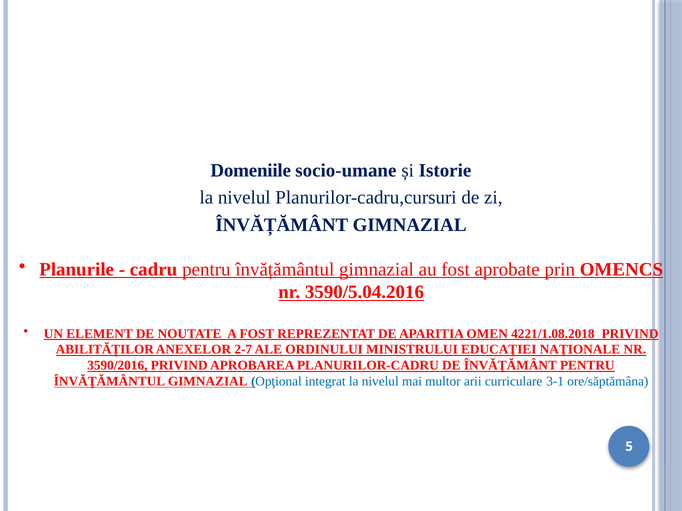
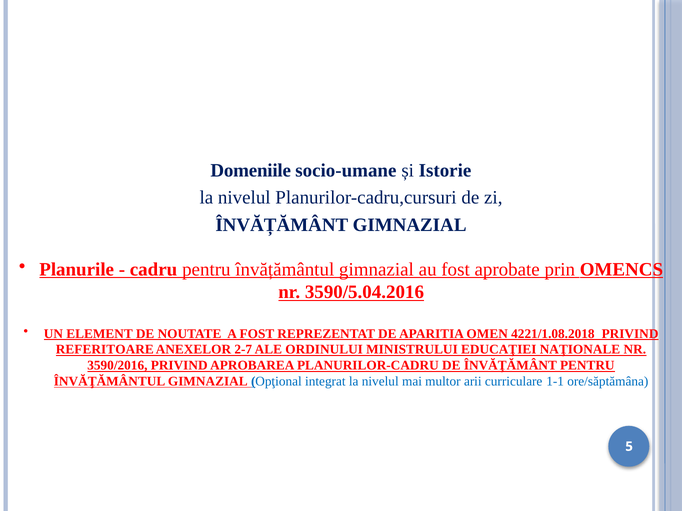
ABILITĂȚILOR: ABILITĂȚILOR -> REFERITOARE (105, 350)
3-1: 3-1 -> 1-1 (555, 382)
